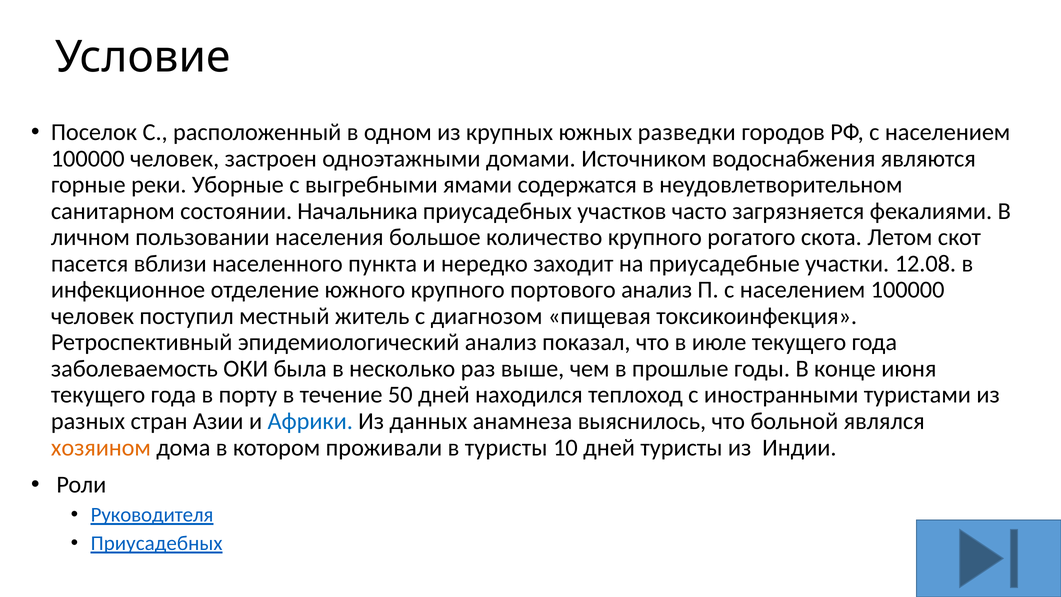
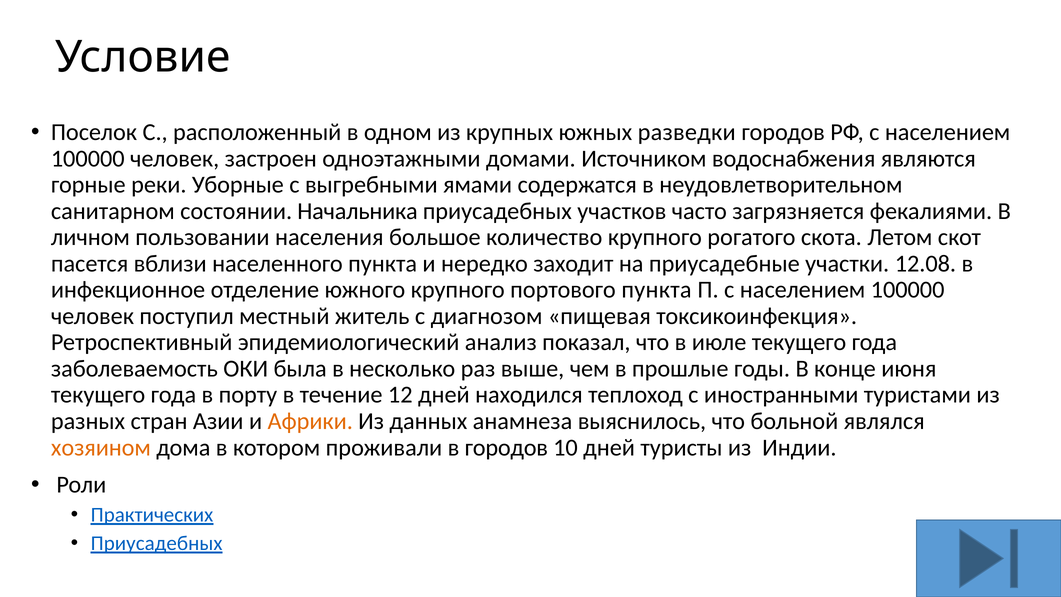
портового анализ: анализ -> пункта (656, 290)
50: 50 -> 12 (400, 395)
Африки colour: blue -> orange (310, 421)
в туристы: туристы -> городов (506, 447)
Руководителя: Руководителя -> Практических (152, 515)
